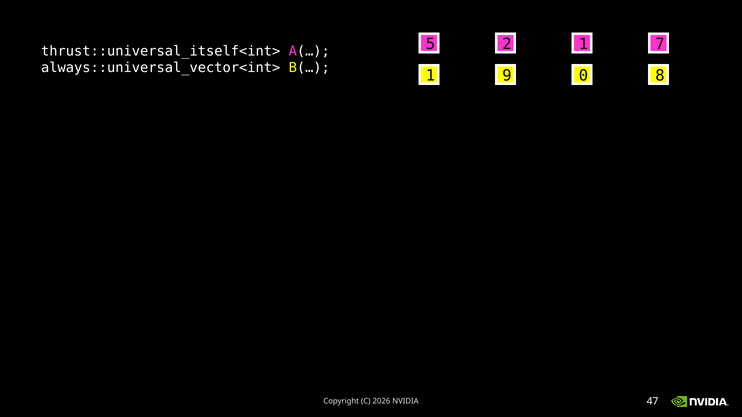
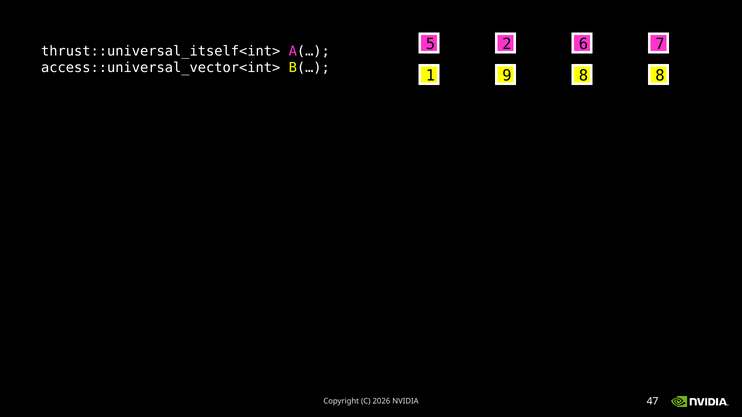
2 1: 1 -> 6 (583, 44)
always::universal_vector<int>: always::universal_vector<int> -> access::universal_vector<int> (161, 68)
9 0: 0 -> 8 (583, 76)
